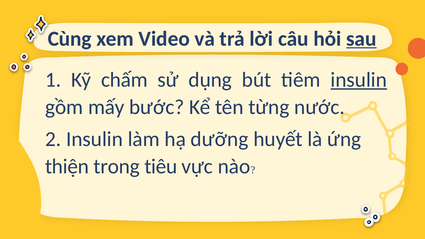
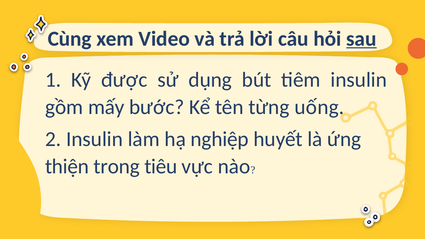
chấm: chấm -> được (124, 80)
insulin underline: present -> none (359, 80)
nước: nước -> uống (319, 107)
dưỡng: dưỡng -> nghiệp (220, 139)
